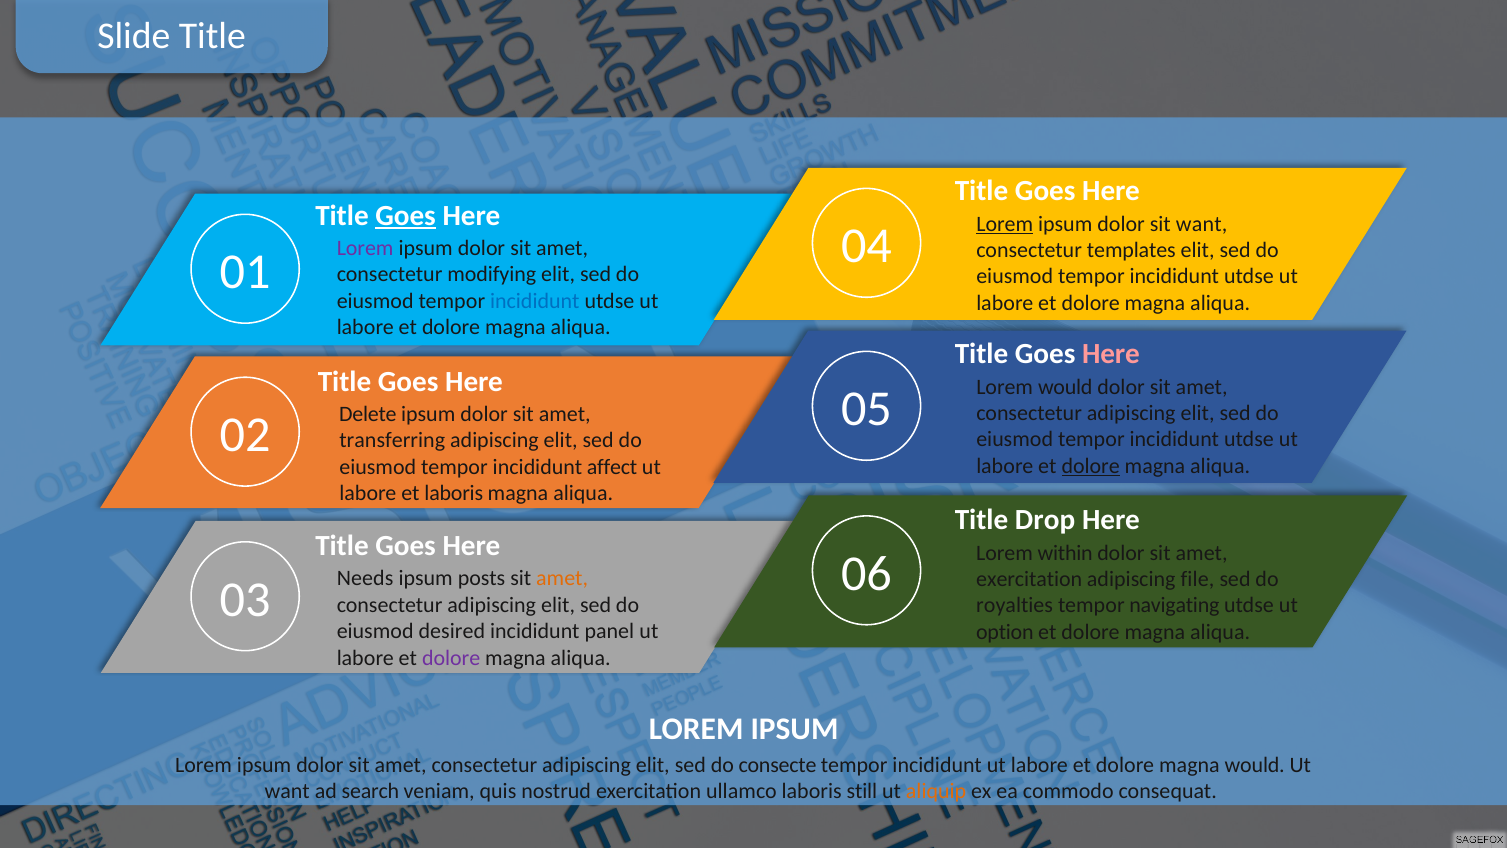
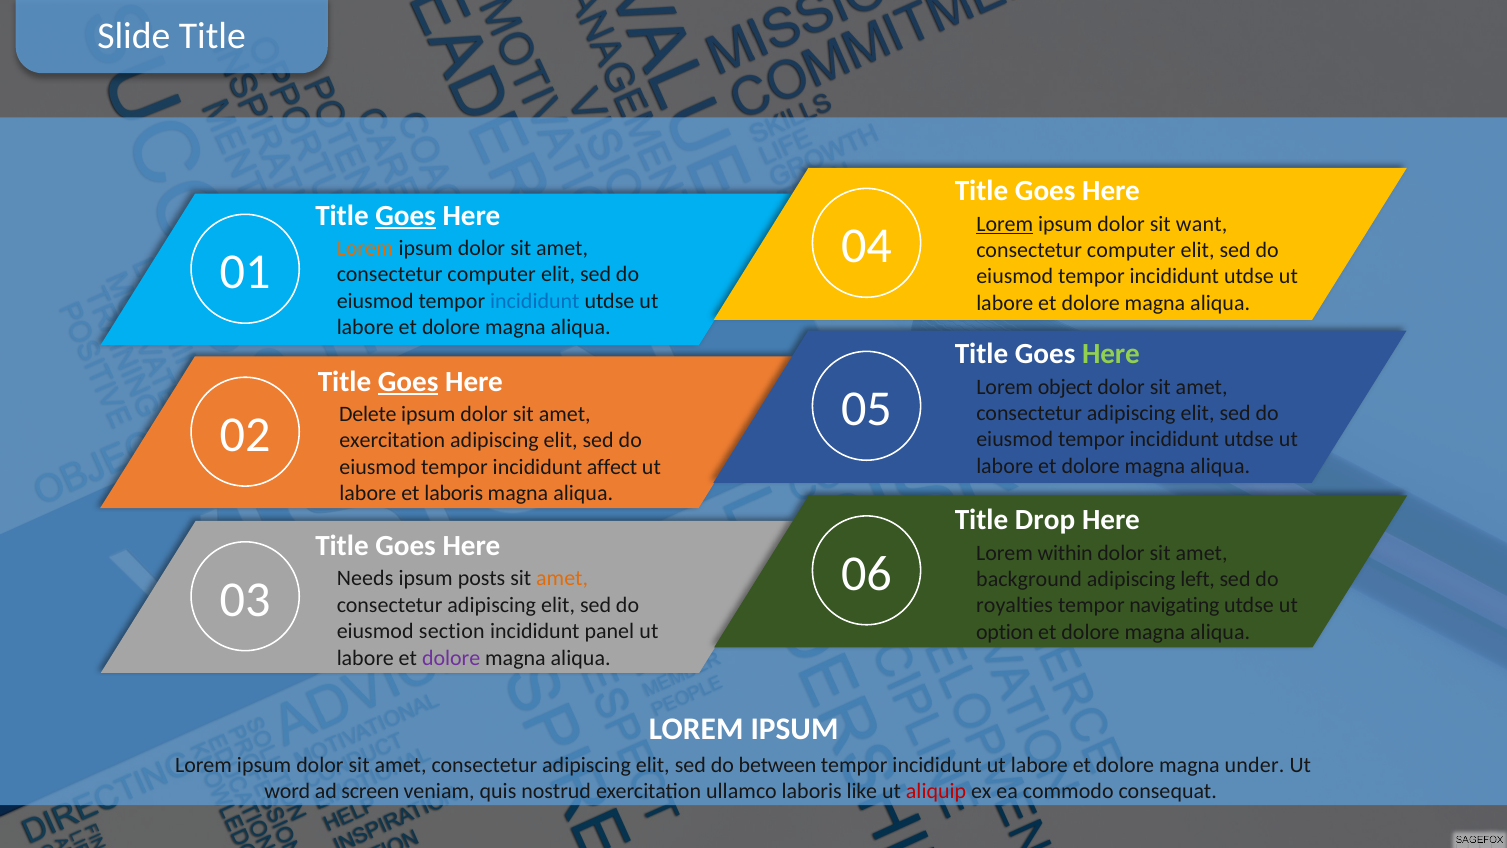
Lorem colour: purple -> orange (365, 248)
templates: templates -> computer (1131, 250)
modifying: modifying -> computer (492, 275)
Here colour: pink -> light green (1111, 354)
Goes underline: none -> present (408, 381)
Lorem would: would -> object (1065, 387)
transferring: transferring -> exercitation (392, 440)
dolore underline: present -> none (1091, 466)
exercitation: exercitation -> background (1029, 579)
file: file -> left (1198, 579)
desired: desired -> section (452, 631)
consecte: consecte -> between (778, 765)
magna would: would -> under (1255, 765)
want: want -> word (287, 791)
search: search -> screen (370, 791)
still: still -> like (862, 791)
aliquip colour: orange -> red (936, 791)
